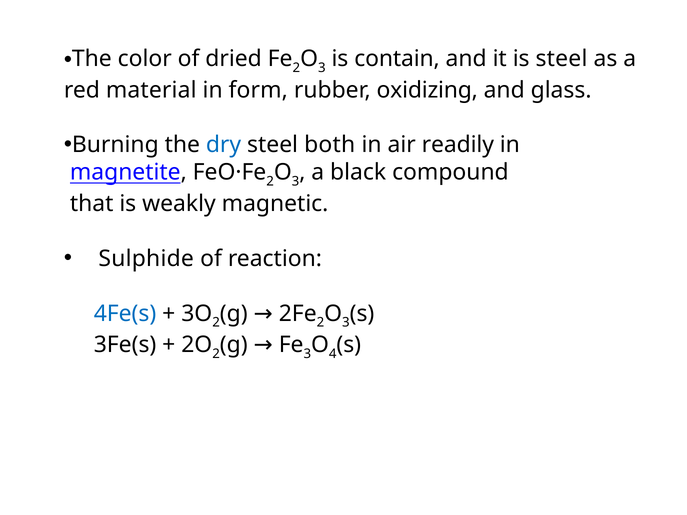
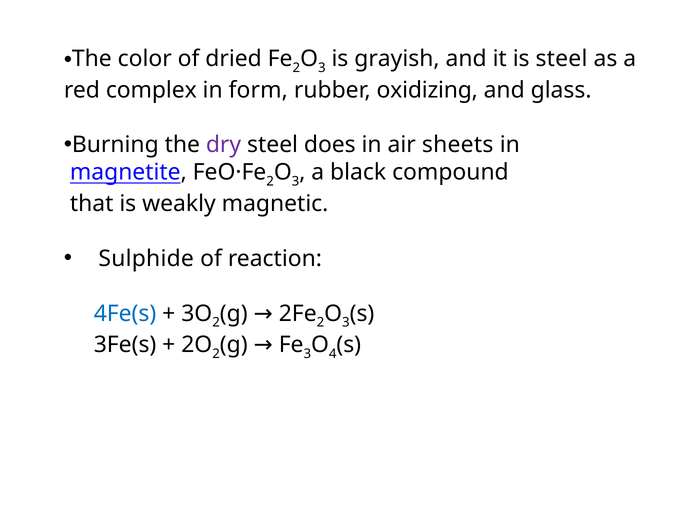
contain: contain -> grayish (397, 59)
material: material -> complex (151, 90)
dry colour: blue -> purple (224, 145)
both: both -> does (330, 145)
readily: readily -> sheets (458, 145)
